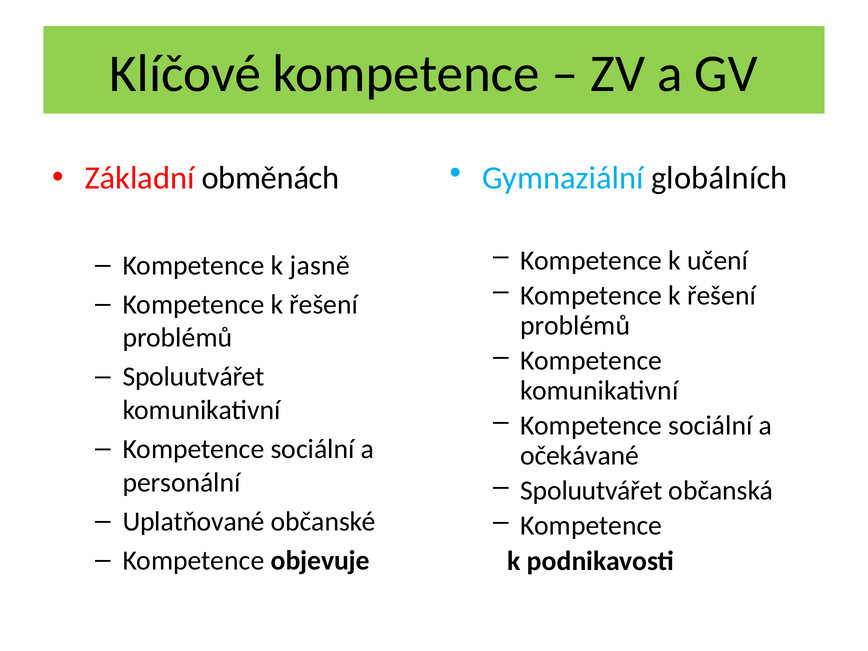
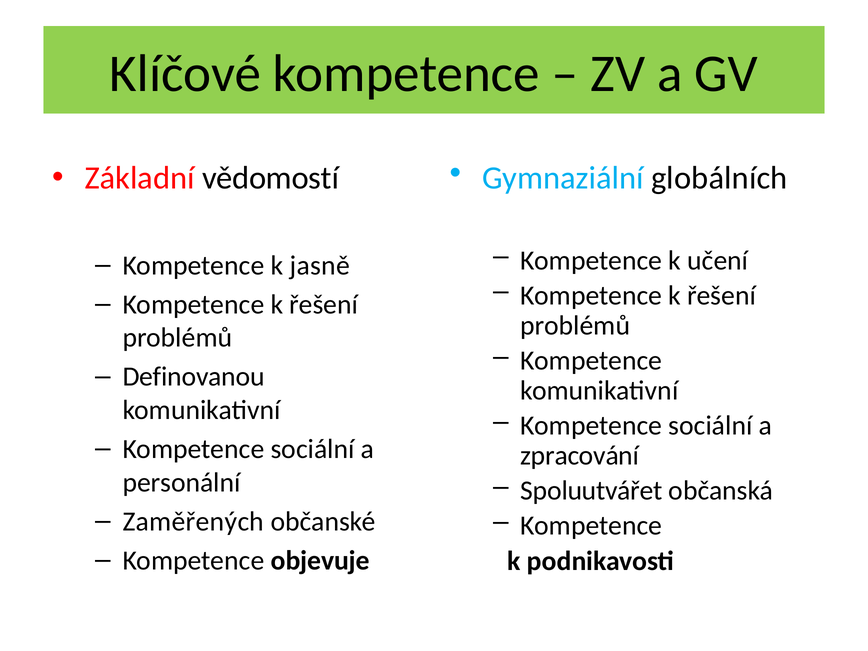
obměnách: obměnách -> vědomostí (270, 178)
Spoluutvářet: Spoluutvářet -> Definovanou (194, 377)
očekávané: očekávané -> zpracování (580, 456)
Uplatňované: Uplatňované -> Zaměřených (193, 521)
